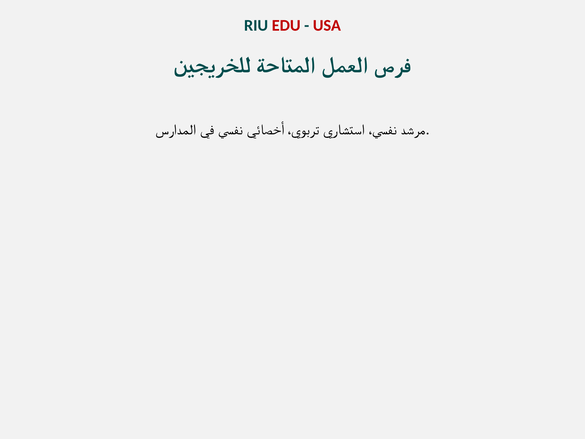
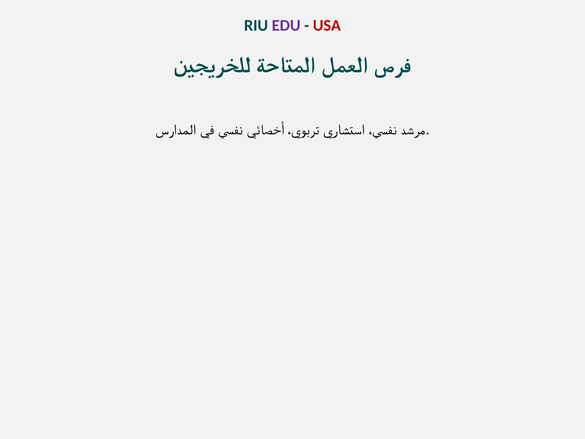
EDU colour: red -> purple (286, 25)
